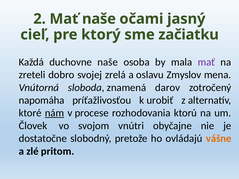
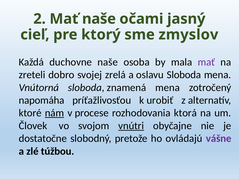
začiatku: začiatku -> zmyslov (188, 35)
oslavu Zmyslov: Zmyslov -> Sloboda (184, 75)
znamená darov: darov -> mena (168, 88)
ktorú: ktorú -> ktorá (185, 113)
vnútri underline: none -> present (131, 126)
vášne colour: orange -> purple (219, 139)
pritom: pritom -> túžbou (58, 151)
